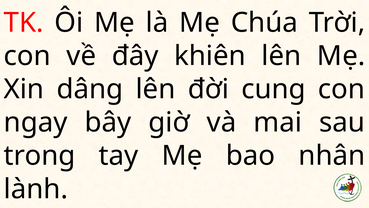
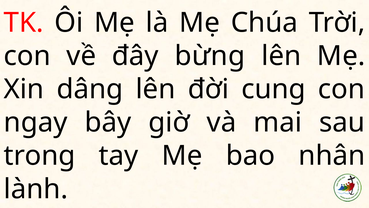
khiên: khiên -> bừng (210, 56)
